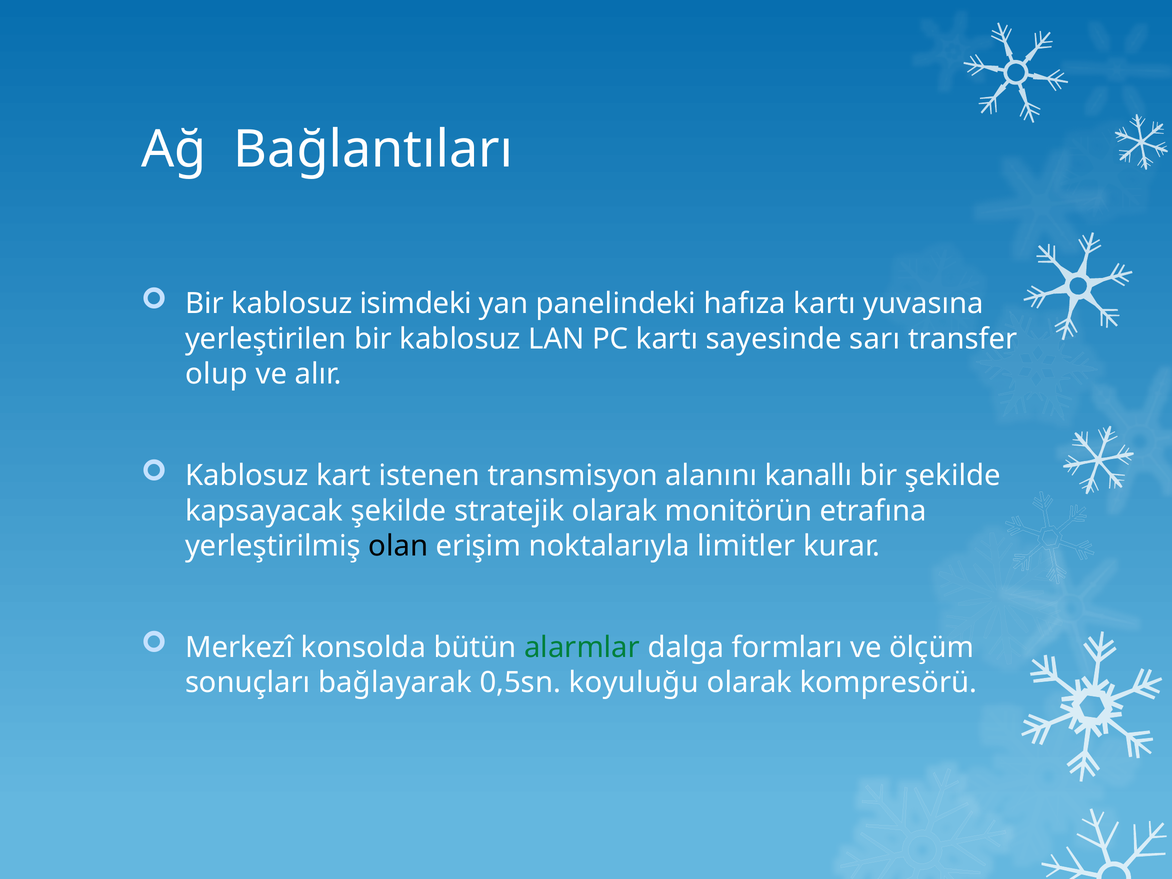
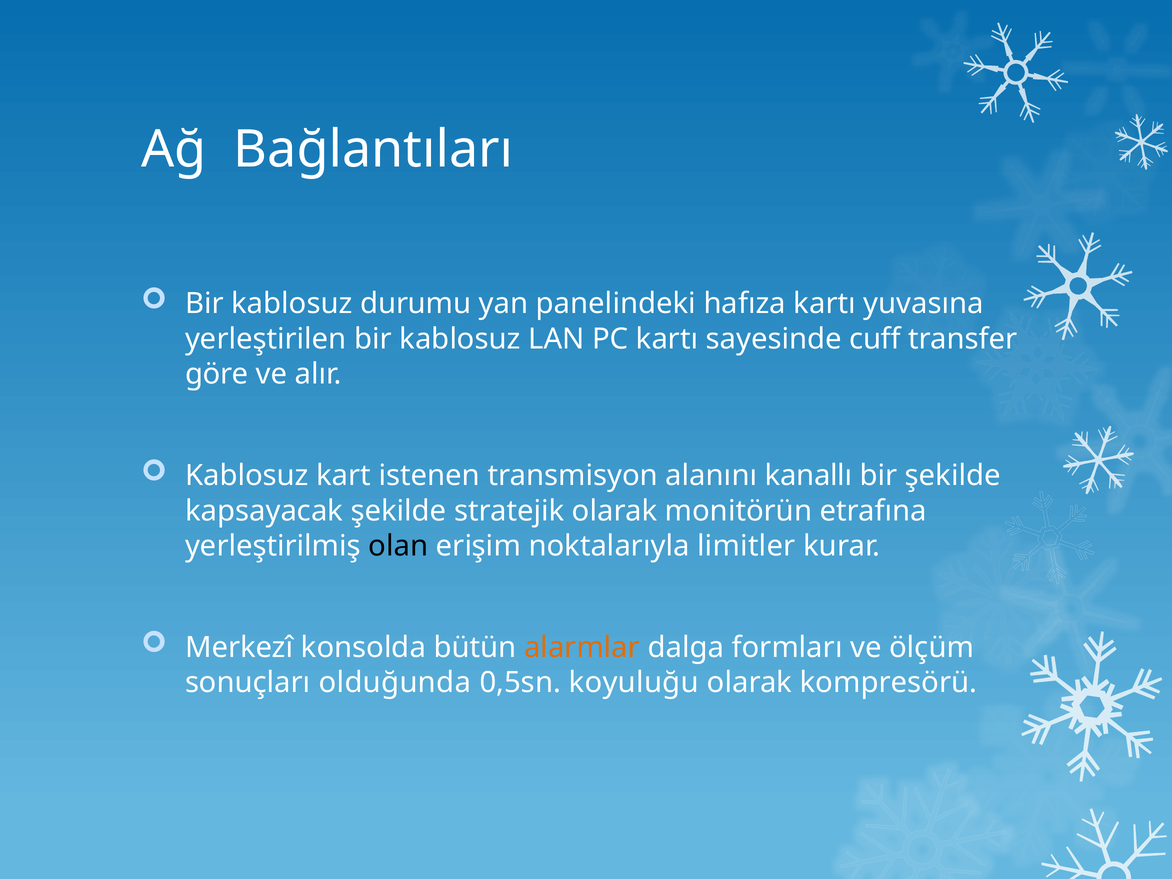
isimdeki: isimdeki -> durumu (416, 304)
sarı: sarı -> cuff (875, 339)
olup: olup -> göre (217, 374)
alarmlar colour: green -> orange (582, 648)
bağlayarak: bağlayarak -> olduğunda (395, 683)
